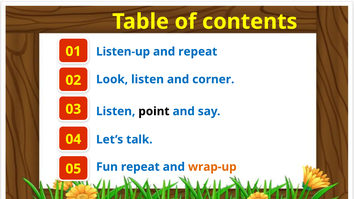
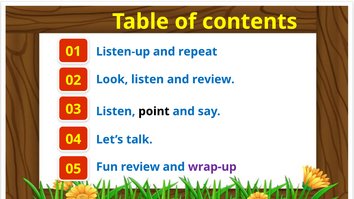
and corner: corner -> review (213, 79)
Fun repeat: repeat -> review (140, 167)
wrap-up colour: orange -> purple (212, 167)
